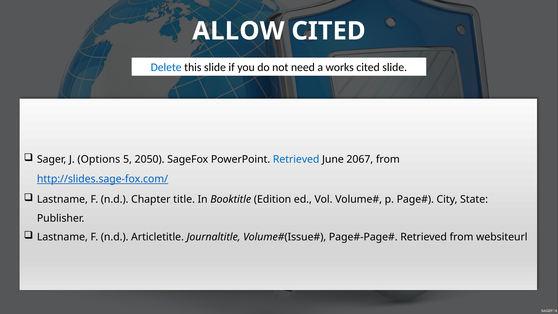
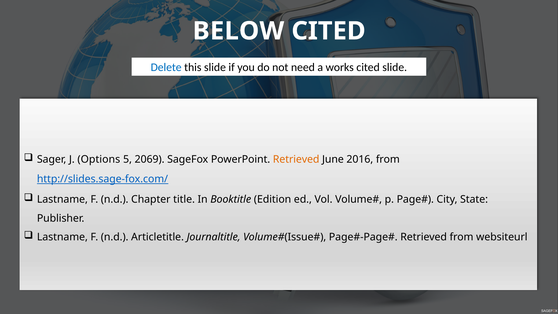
ALLOW: ALLOW -> BELOW (238, 31)
2050: 2050 -> 2069 (150, 159)
Retrieved colour: blue -> orange (296, 159)
2067: 2067 -> 2016 (360, 159)
